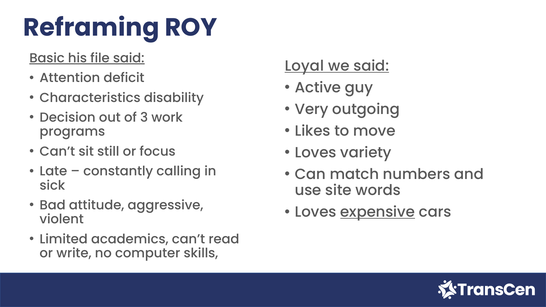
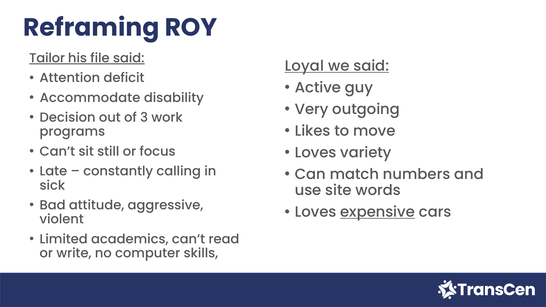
Basic: Basic -> Tailor (47, 58)
Characteristics: Characteristics -> Accommodate (90, 98)
